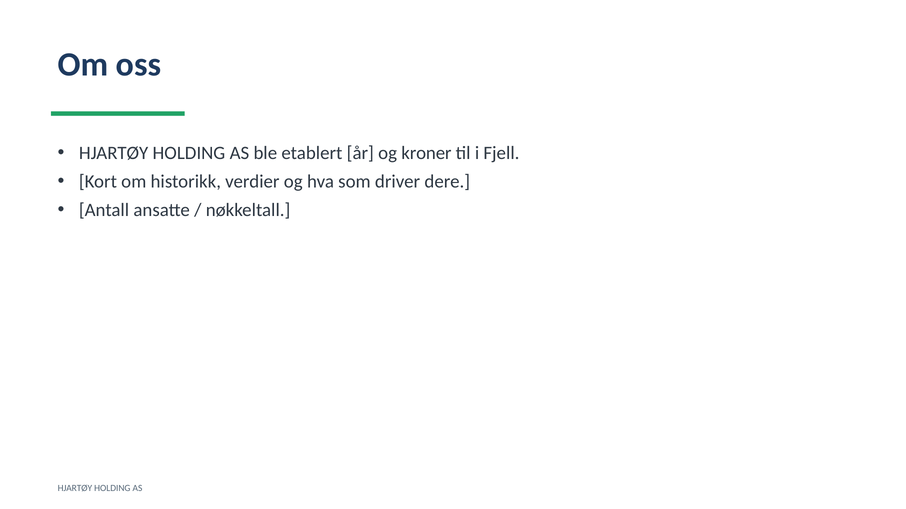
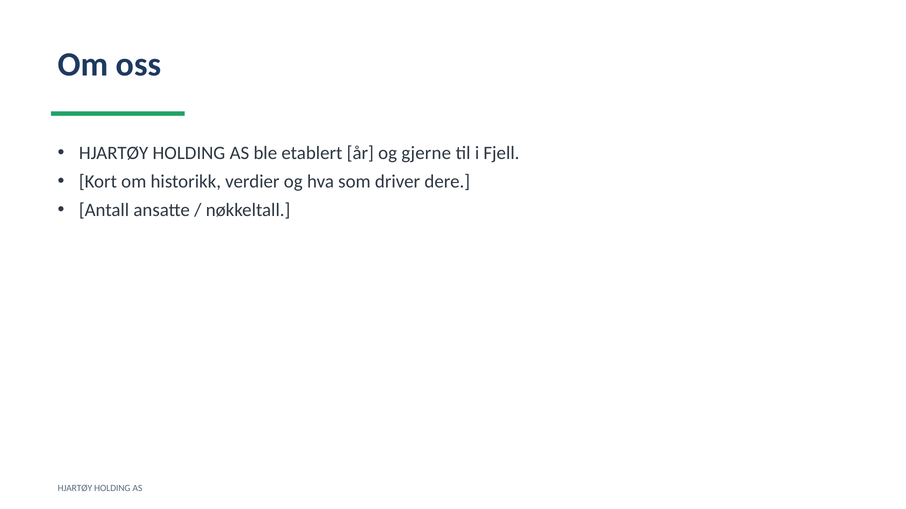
kroner: kroner -> gjerne (426, 153)
